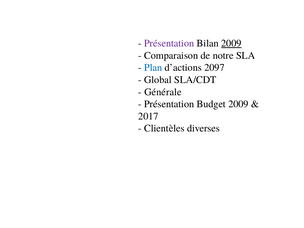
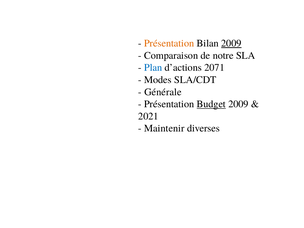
Présentation colour: purple -> orange (169, 43)
2097: 2097 -> 2071 (214, 68)
Global: Global -> Modes (158, 80)
Budget underline: none -> present (211, 104)
2017: 2017 -> 2021 (148, 116)
Clientèles: Clientèles -> Maintenir (164, 128)
